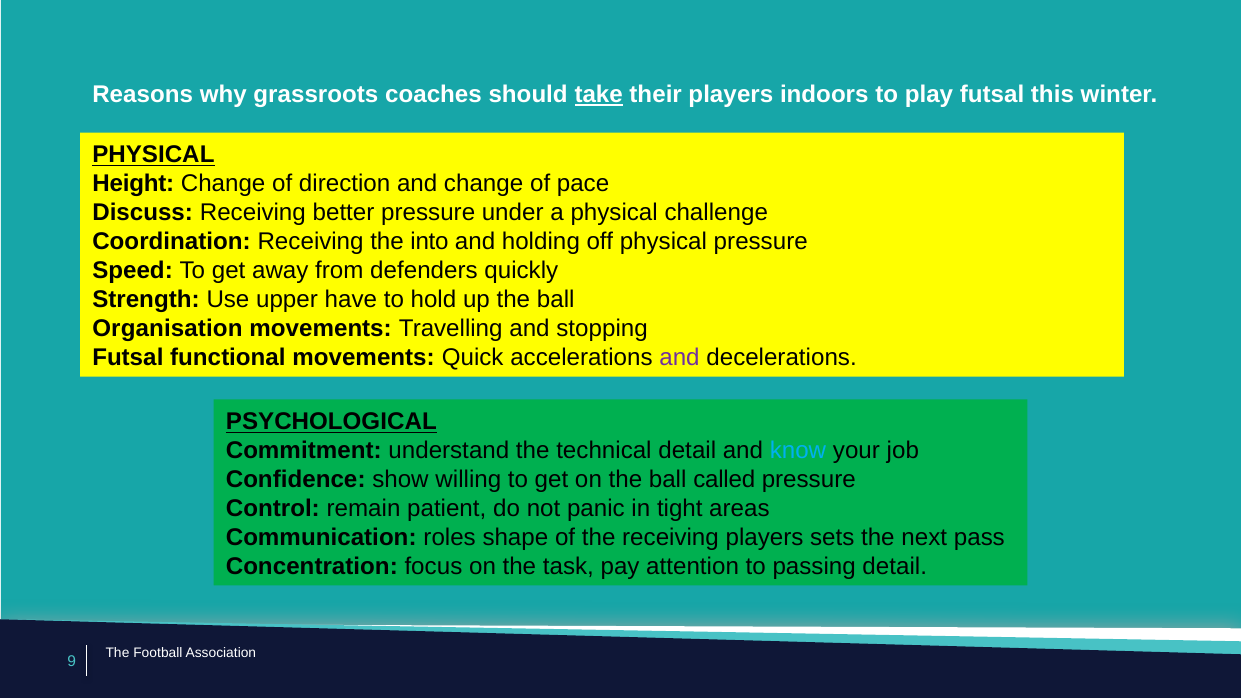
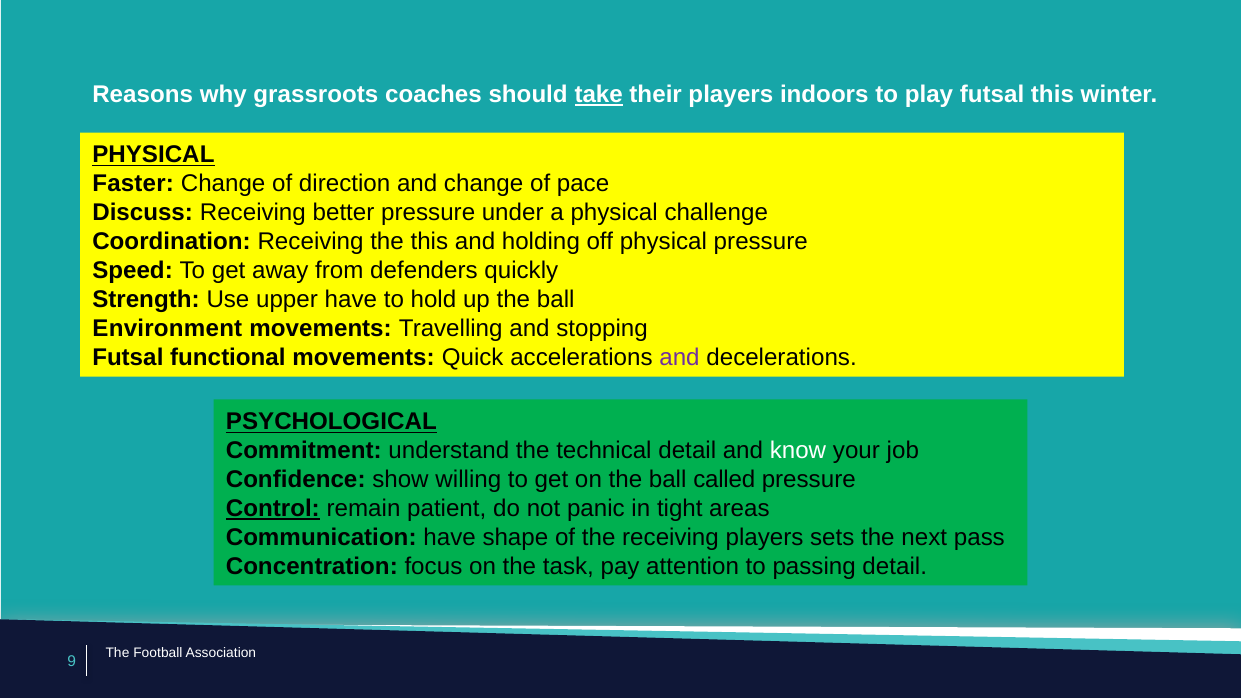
Height: Height -> Faster (133, 184)
the into: into -> this (429, 242)
Organisation: Organisation -> Environment (167, 329)
know colour: light blue -> white (798, 451)
Control underline: none -> present (273, 509)
Communication roles: roles -> have (450, 537)
